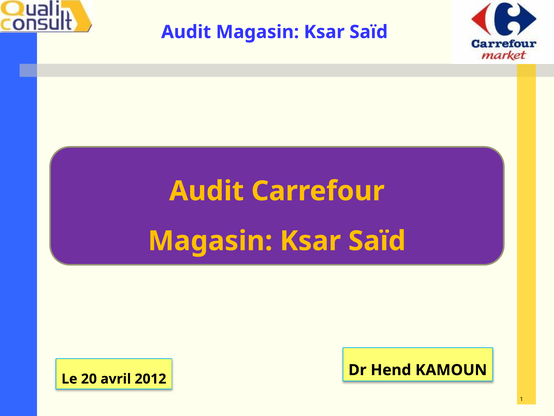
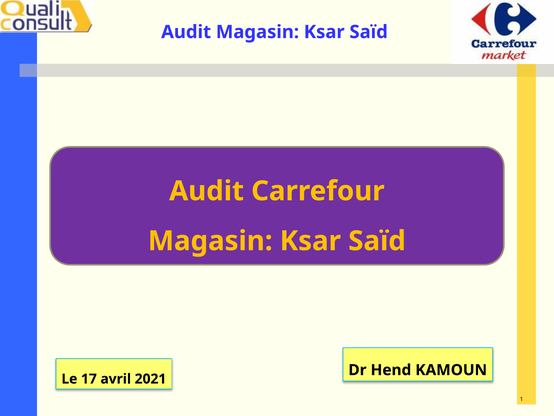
20: 20 -> 17 (89, 378)
2012: 2012 -> 2021 (150, 378)
